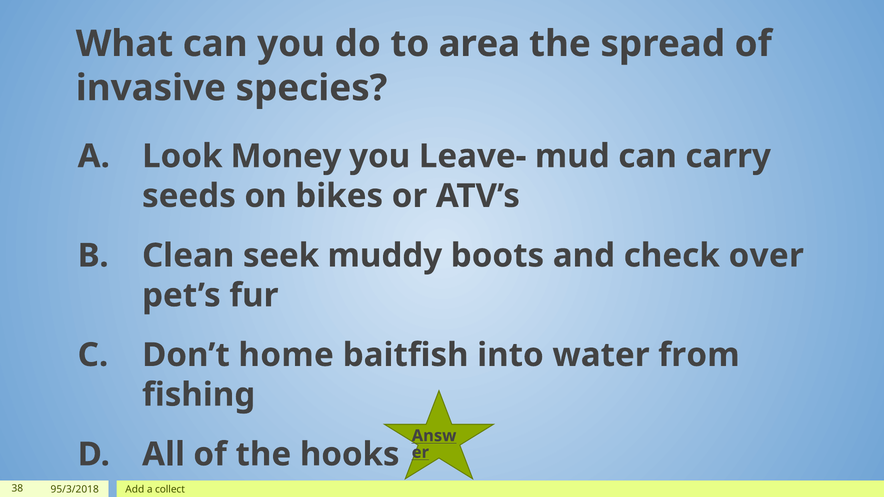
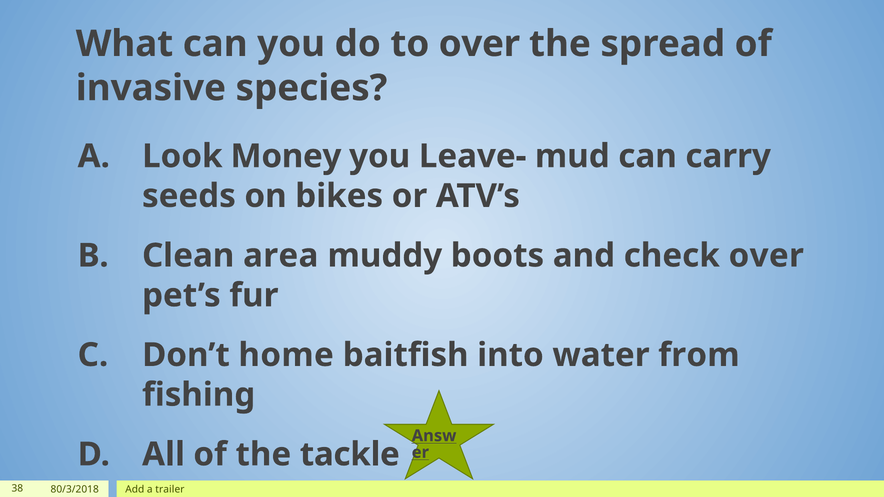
to area: area -> over (479, 44)
seek: seek -> area (281, 256)
hooks: hooks -> tackle (350, 455)
95/3/2018: 95/3/2018 -> 80/3/2018 (75, 490)
collect: collect -> trailer (170, 490)
